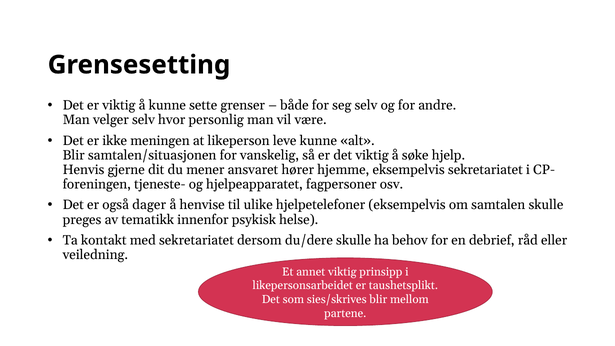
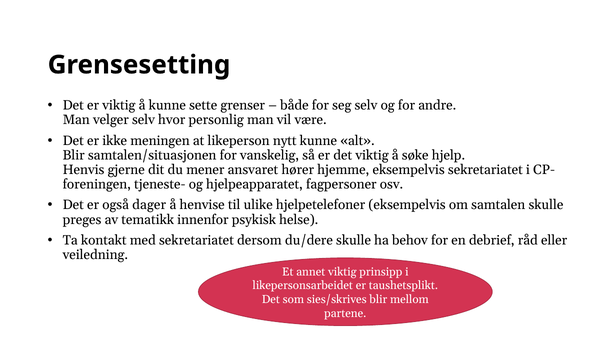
leve: leve -> nytt (285, 141)
